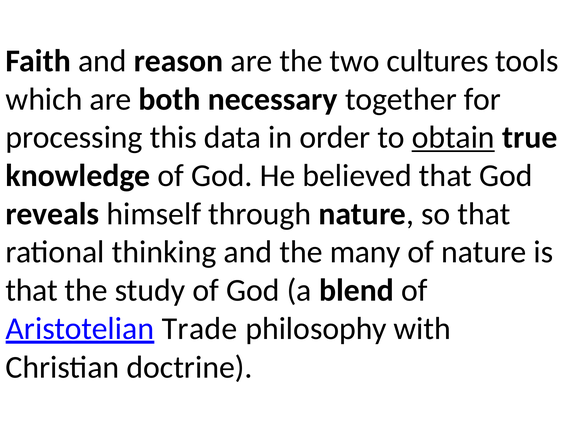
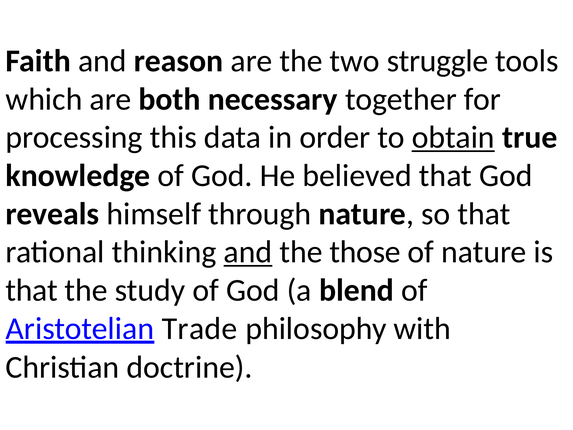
cultures: cultures -> struggle (438, 61)
and underline: none -> present (248, 252)
many: many -> those (365, 252)
